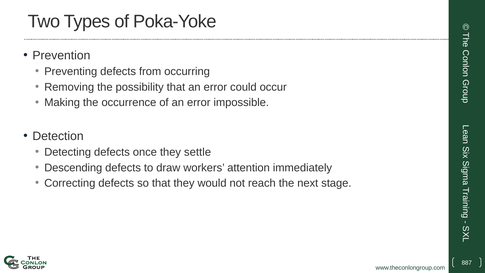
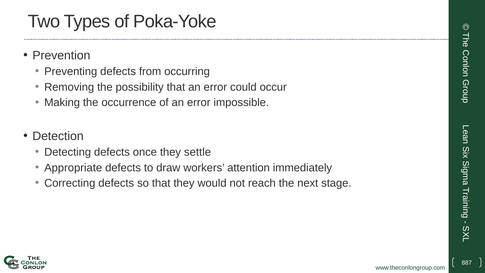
Descending: Descending -> Appropriate (73, 168)
